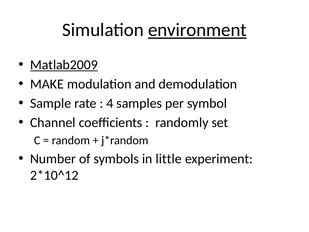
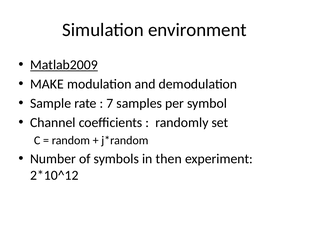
environment underline: present -> none (197, 30)
4: 4 -> 7 (110, 103)
little: little -> then (169, 159)
